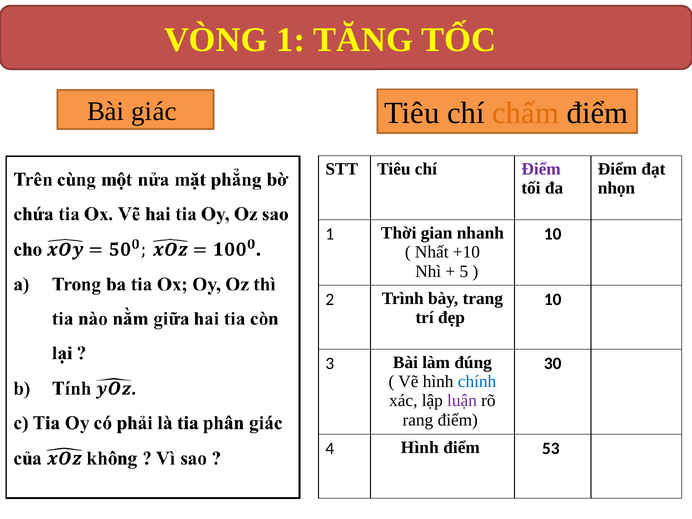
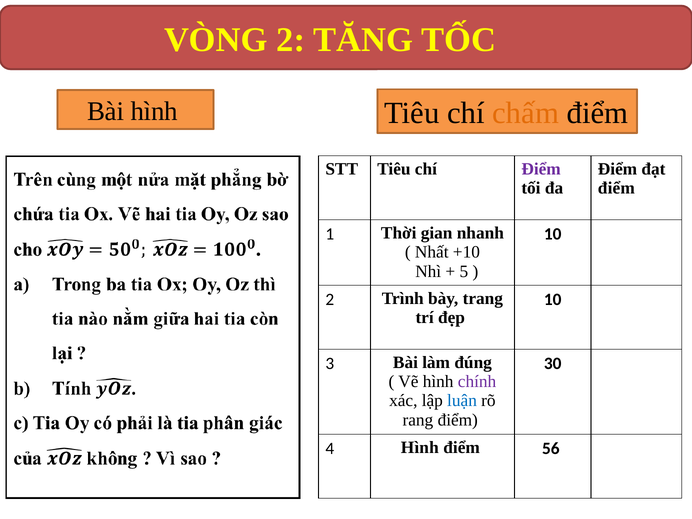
VÒNG 1: 1 -> 2 (291, 40)
Bài giác: giác -> hình (154, 112)
nhọn: nhọn -> điểm (616, 188)
chính colour: blue -> purple (477, 382)
luận colour: purple -> blue (462, 401)
53: 53 -> 56 (551, 449)
